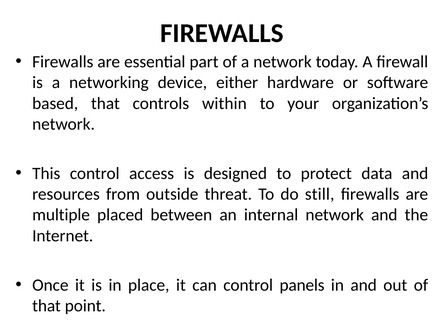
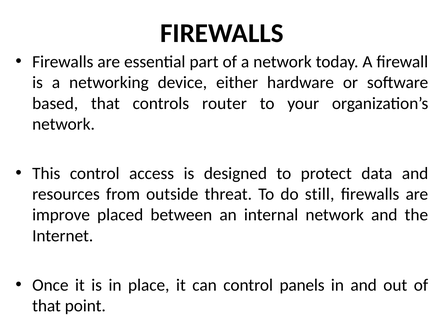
within: within -> router (224, 103)
multiple: multiple -> improve (61, 215)
